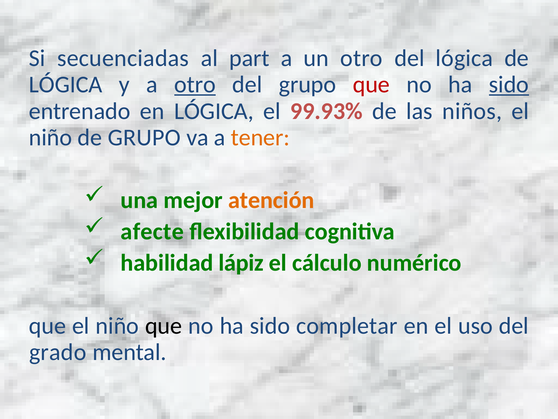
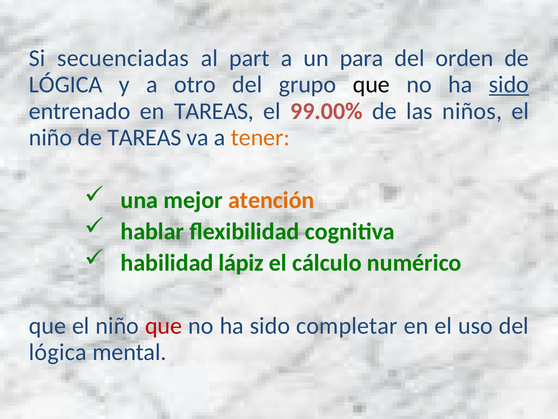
un otro: otro -> para (362, 58)
del lógica: lógica -> orden (465, 58)
otro underline: present -> none (195, 85)
que colour: red -> black (371, 85)
en LÓGICA: LÓGICA -> TAREAS (214, 111)
99.93%: 99.93% -> 99.00% (326, 111)
de GRUPO: GRUPO -> TAREAS (144, 137)
afecte: afecte -> hablar (152, 231)
que colour: black -> red (164, 325)
grado: grado -> lógica (58, 352)
